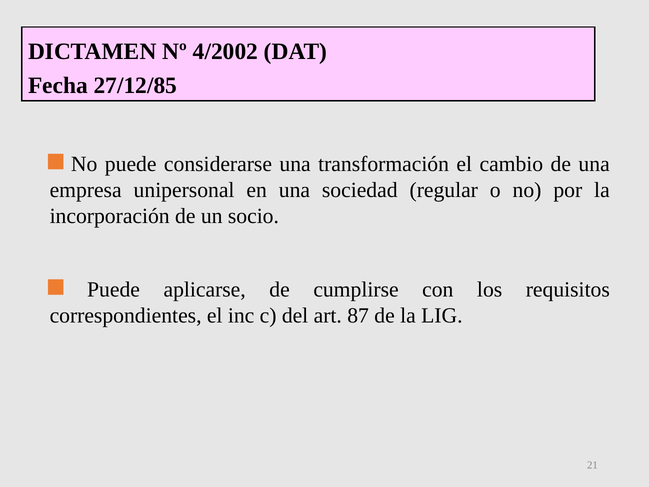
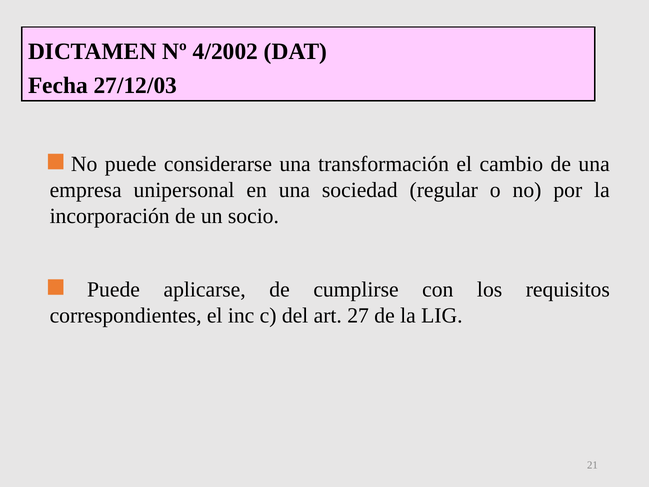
27/12/85: 27/12/85 -> 27/12/03 (135, 85)
87: 87 -> 27 (358, 315)
